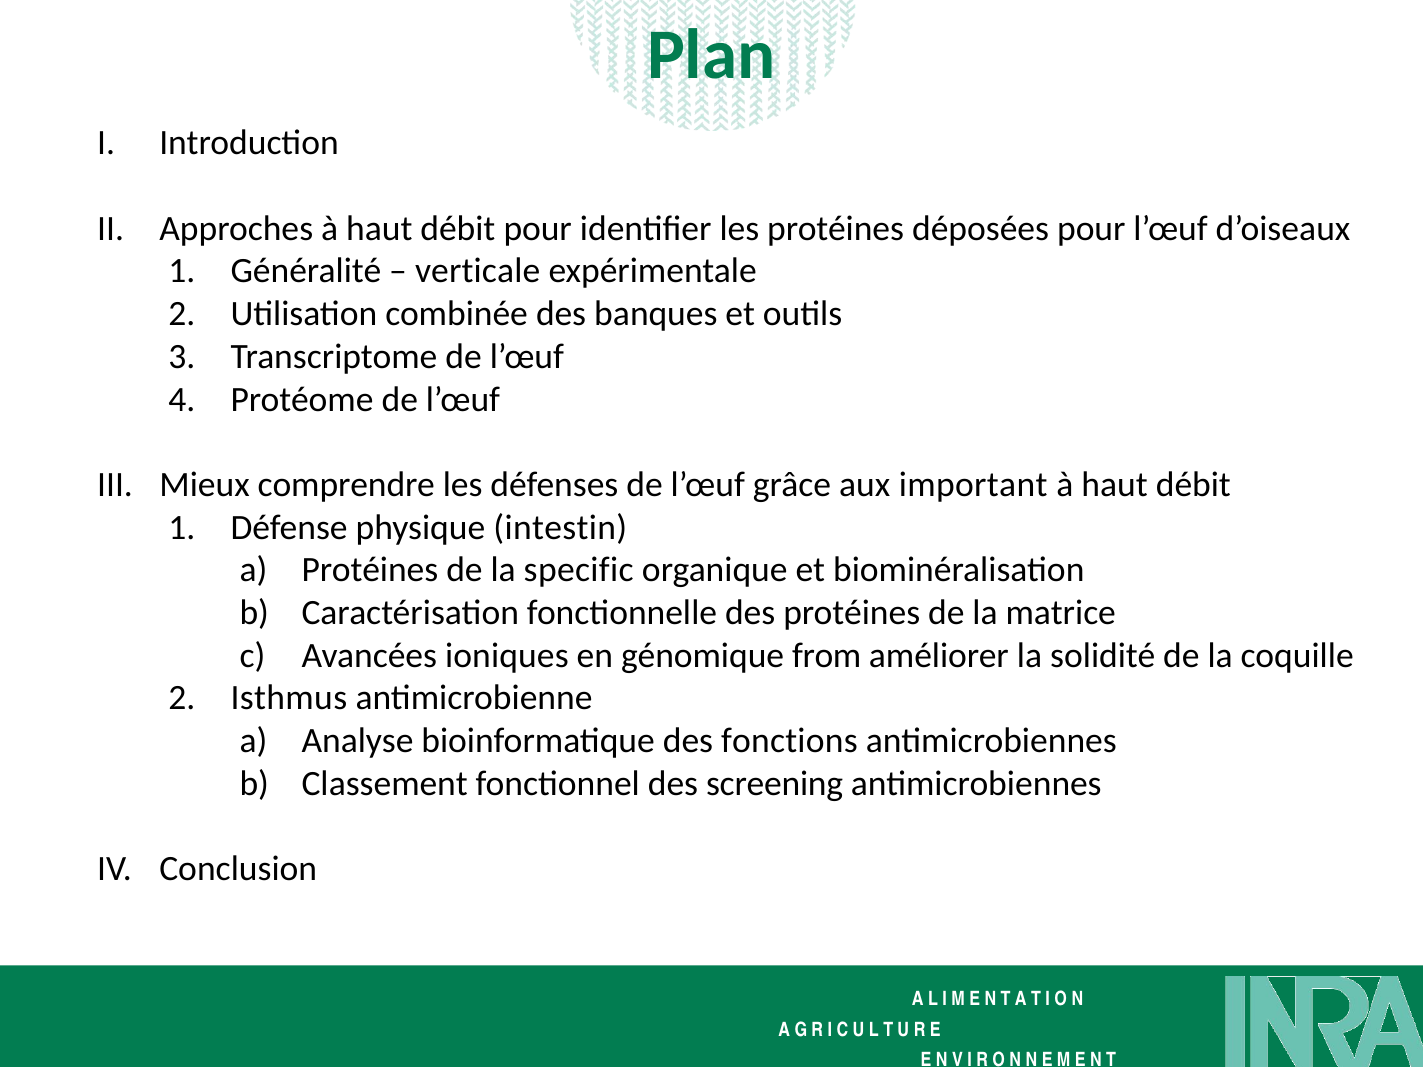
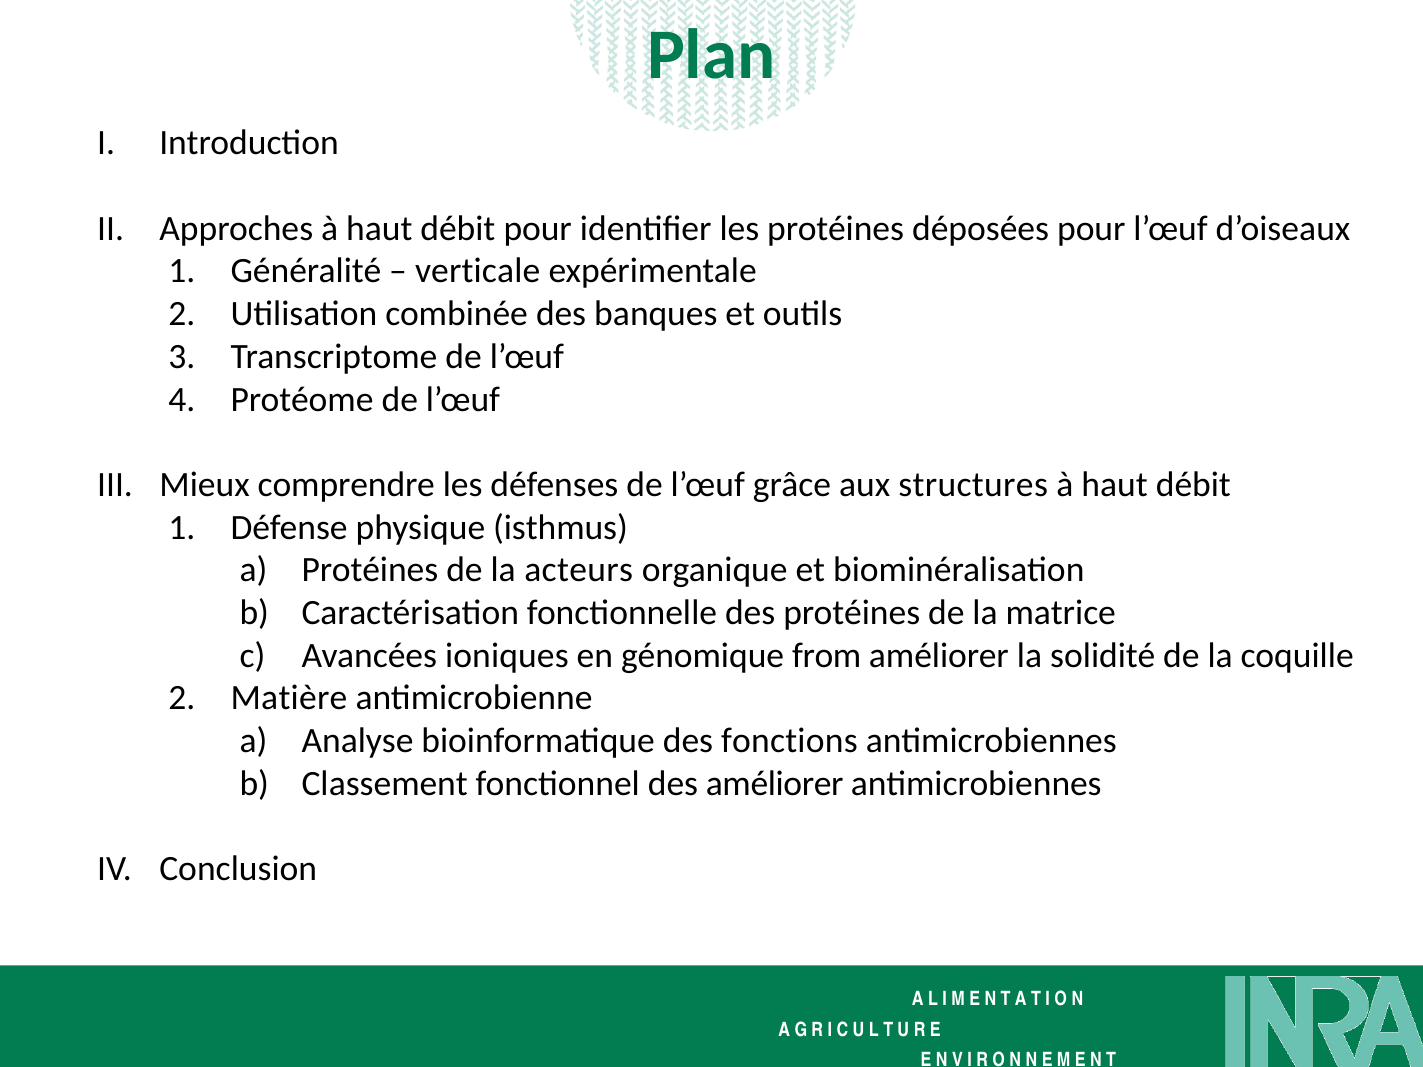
important: important -> structures (973, 485)
intestin: intestin -> isthmus (561, 527)
specific: specific -> acteurs (579, 570)
Isthmus: Isthmus -> Matière (289, 698)
des screening: screening -> améliorer (775, 784)
